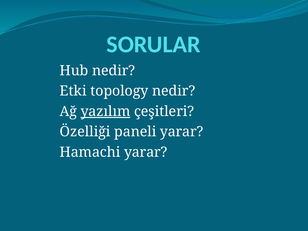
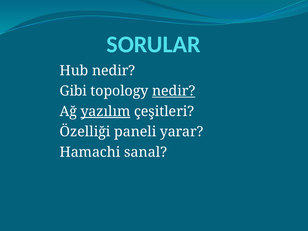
Etki: Etki -> Gibi (73, 91)
nedir underline: none -> present (174, 91)
Hamachi yarar: yarar -> sanal (146, 152)
